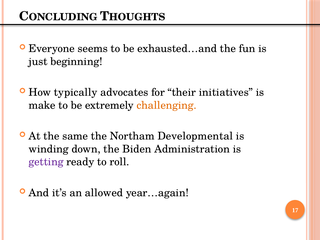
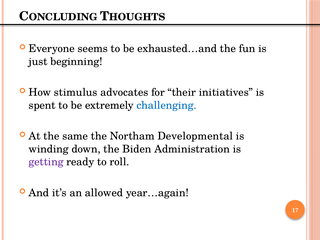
typically: typically -> stimulus (76, 92)
make: make -> spent (42, 105)
challenging colour: orange -> blue (167, 105)
